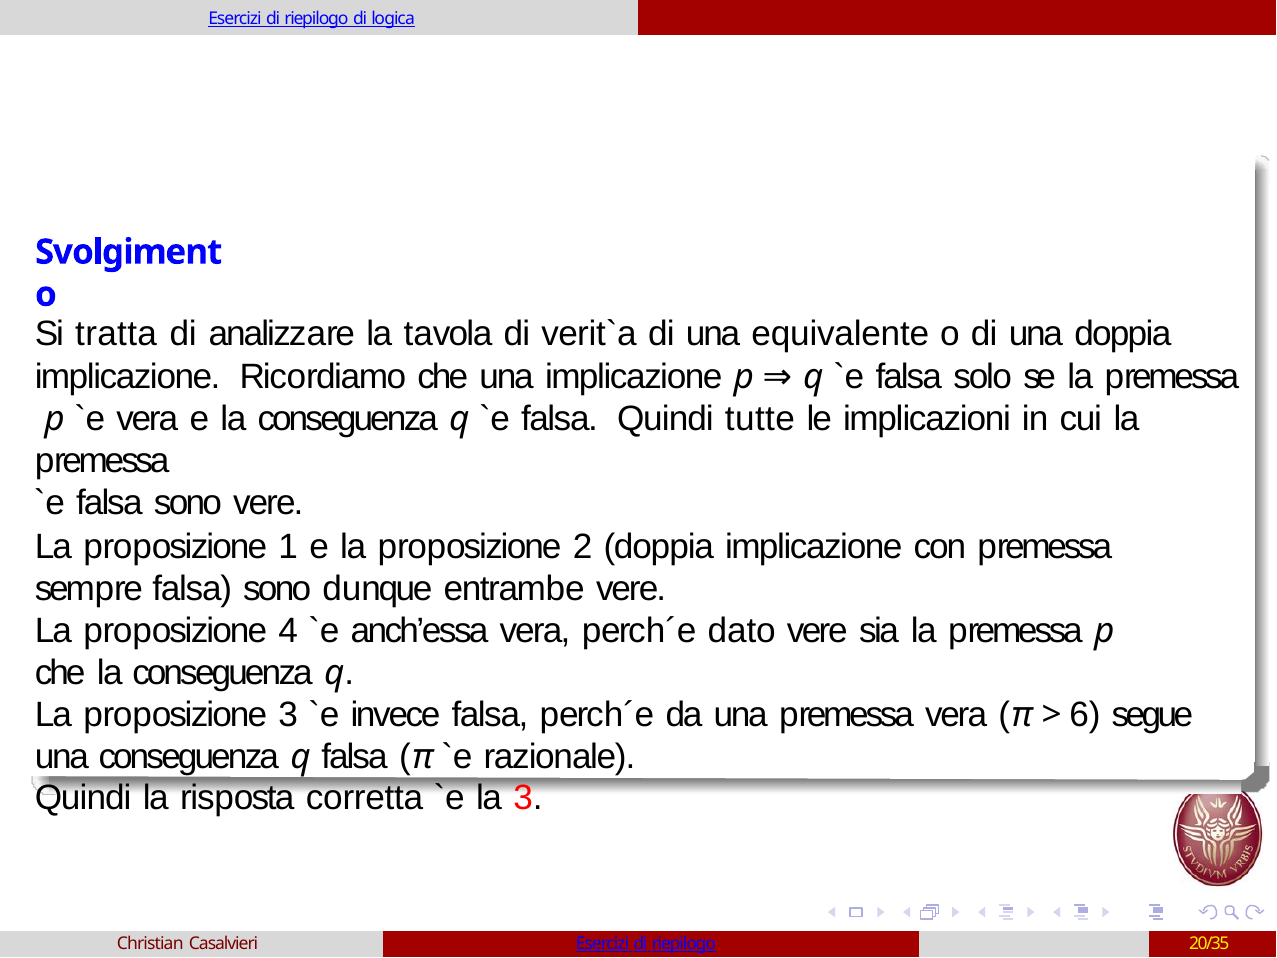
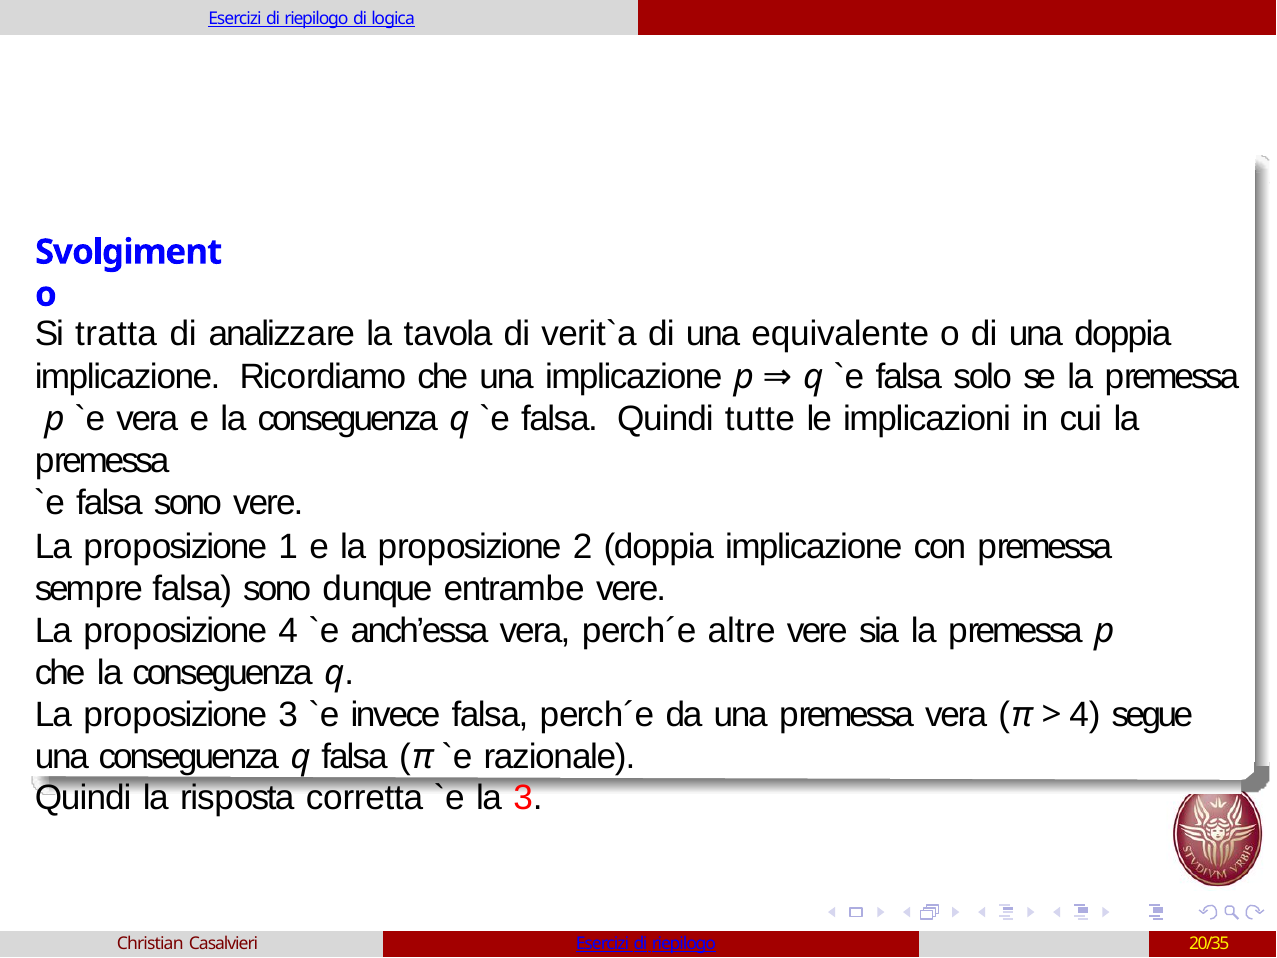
dato: dato -> altre (742, 631)
6: 6 -> 4 (1085, 716)
